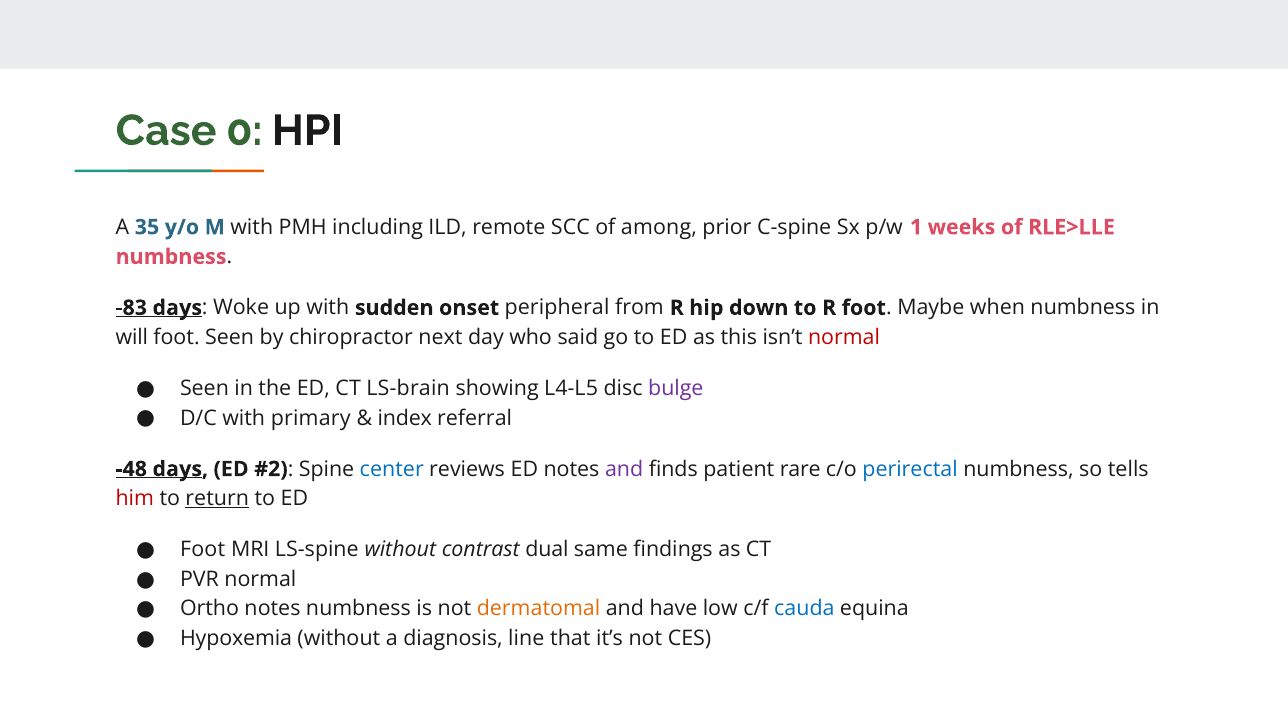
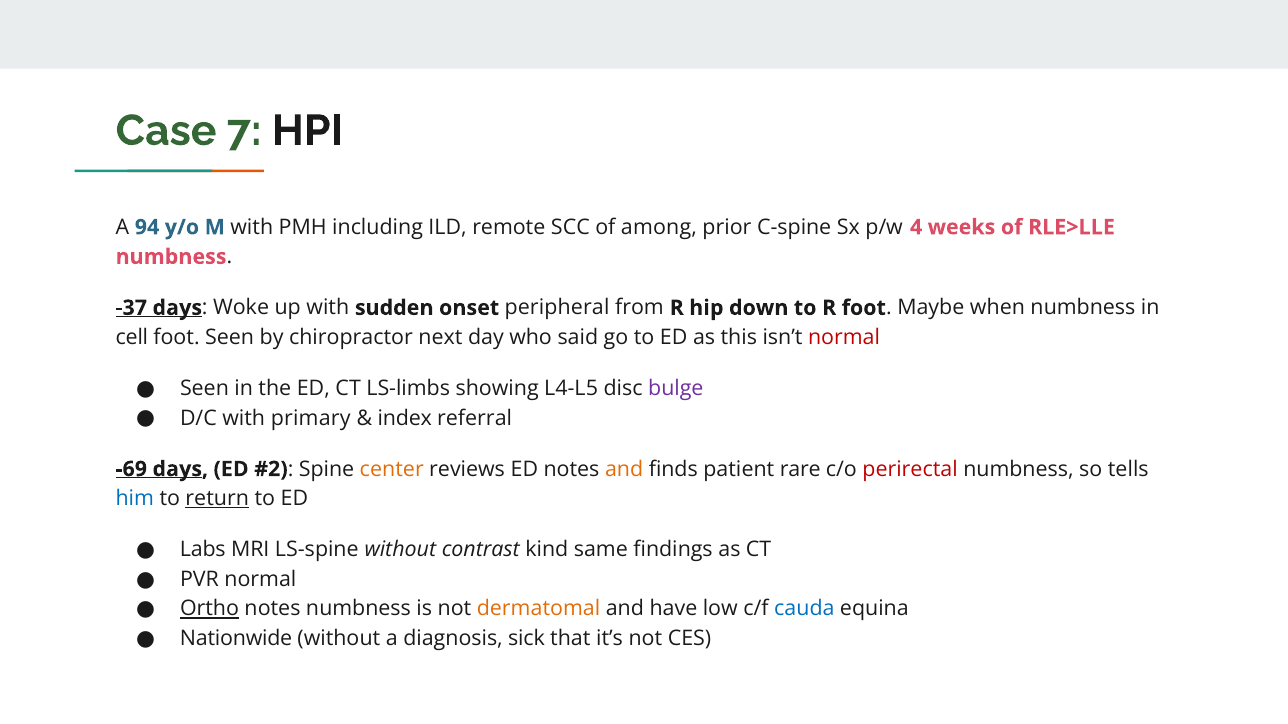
0: 0 -> 7 (244, 131)
35: 35 -> 94 (147, 227)
1: 1 -> 4 (916, 227)
-83: -83 -> -37 (131, 308)
will: will -> cell (132, 338)
LS-brain: LS-brain -> LS-limbs (408, 389)
-48: -48 -> -69 (131, 469)
center colour: blue -> orange (392, 469)
and colour: purple -> orange (624, 469)
perirectal colour: blue -> red (910, 469)
him colour: red -> blue (135, 499)
Foot: Foot -> Labs (203, 550)
dual: dual -> kind (547, 550)
Ortho underline: none -> present (210, 609)
Hypoxemia: Hypoxemia -> Nationwide (236, 639)
line: line -> sick (527, 639)
